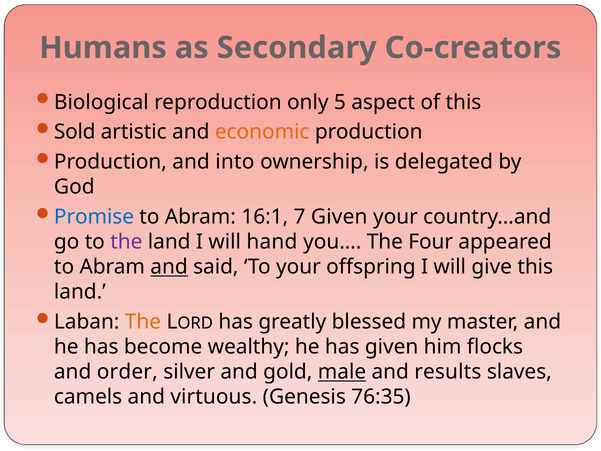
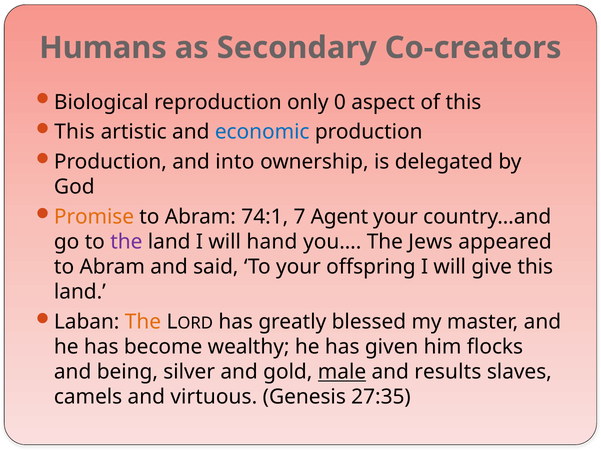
5: 5 -> 0 (340, 102)
Sold: Sold -> This (75, 132)
economic colour: orange -> blue (262, 132)
Promise colour: blue -> orange (94, 217)
16:1: 16:1 -> 74:1 (265, 217)
7 Given: Given -> Agent (339, 217)
Four: Four -> Jews (431, 242)
and underline: present -> none (169, 267)
order: order -> being (127, 372)
76:35: 76:35 -> 27:35 (381, 397)
